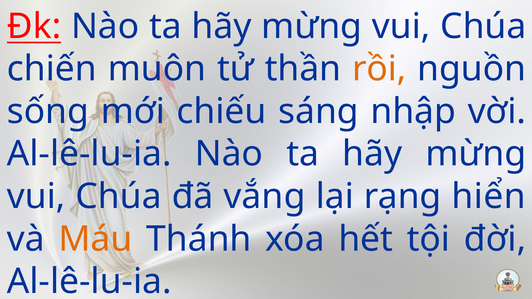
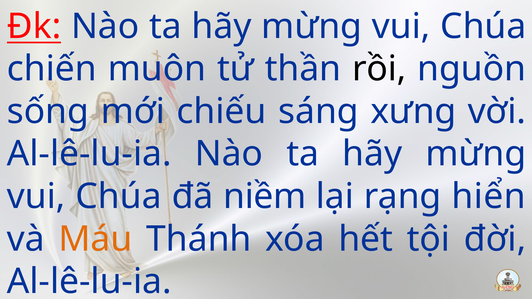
rồi colour: orange -> black (379, 69)
nhập: nhập -> xưng (413, 112)
vắng: vắng -> niềm (265, 197)
